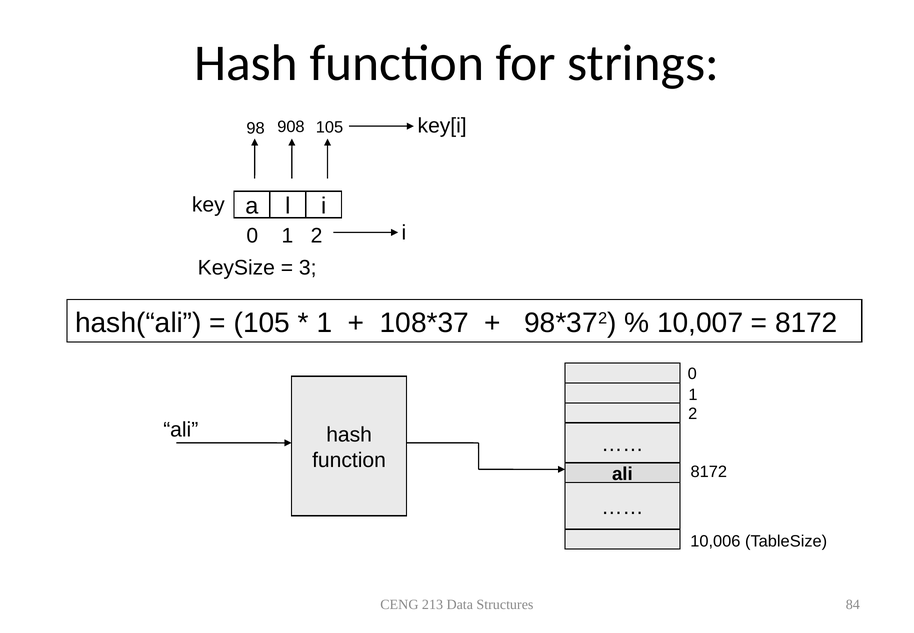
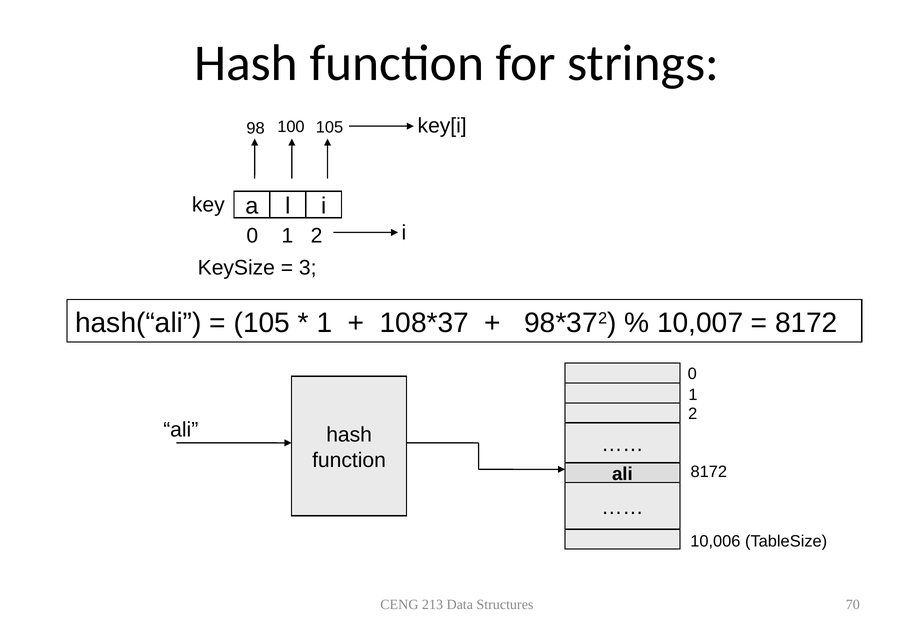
908: 908 -> 100 (291, 127)
84: 84 -> 70 (853, 604)
